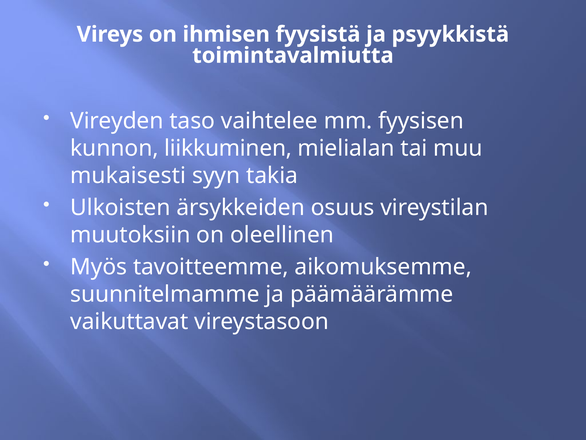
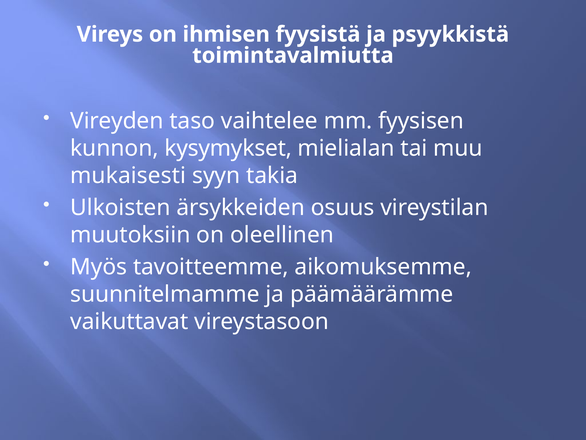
liikkuminen: liikkuminen -> kysymykset (228, 148)
